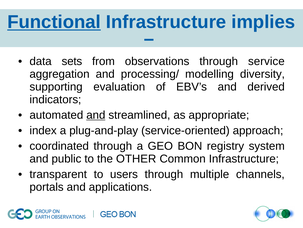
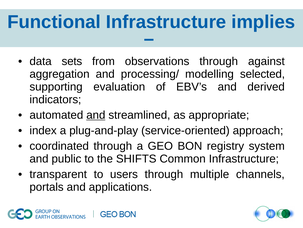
Functional underline: present -> none (54, 22)
service: service -> against (266, 61)
diversity: diversity -> selected (262, 74)
OTHER: OTHER -> SHIFTS (136, 158)
